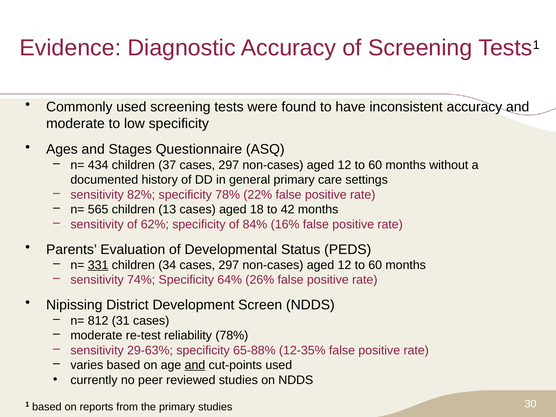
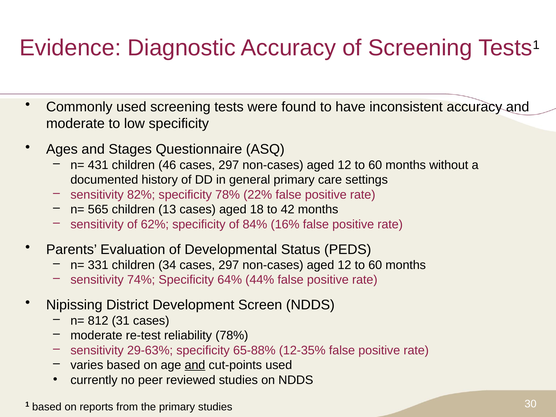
434: 434 -> 431 (98, 165)
37: 37 -> 46 (167, 165)
331 underline: present -> none (98, 265)
26%: 26% -> 44% (260, 280)
